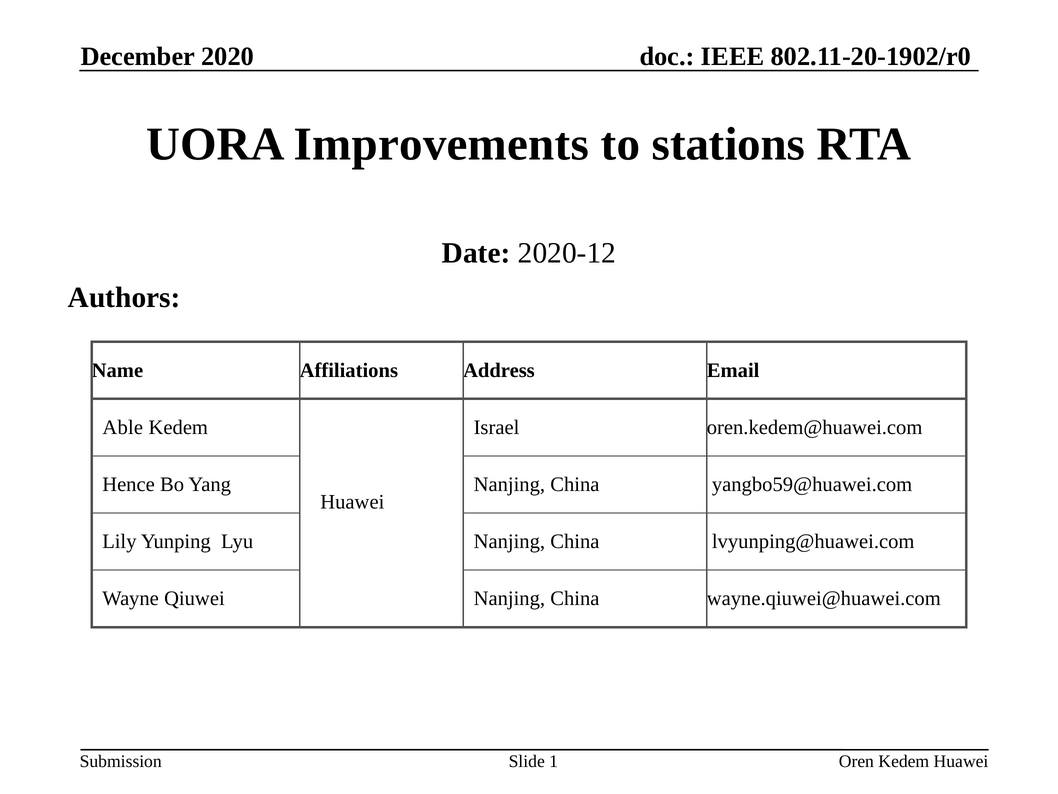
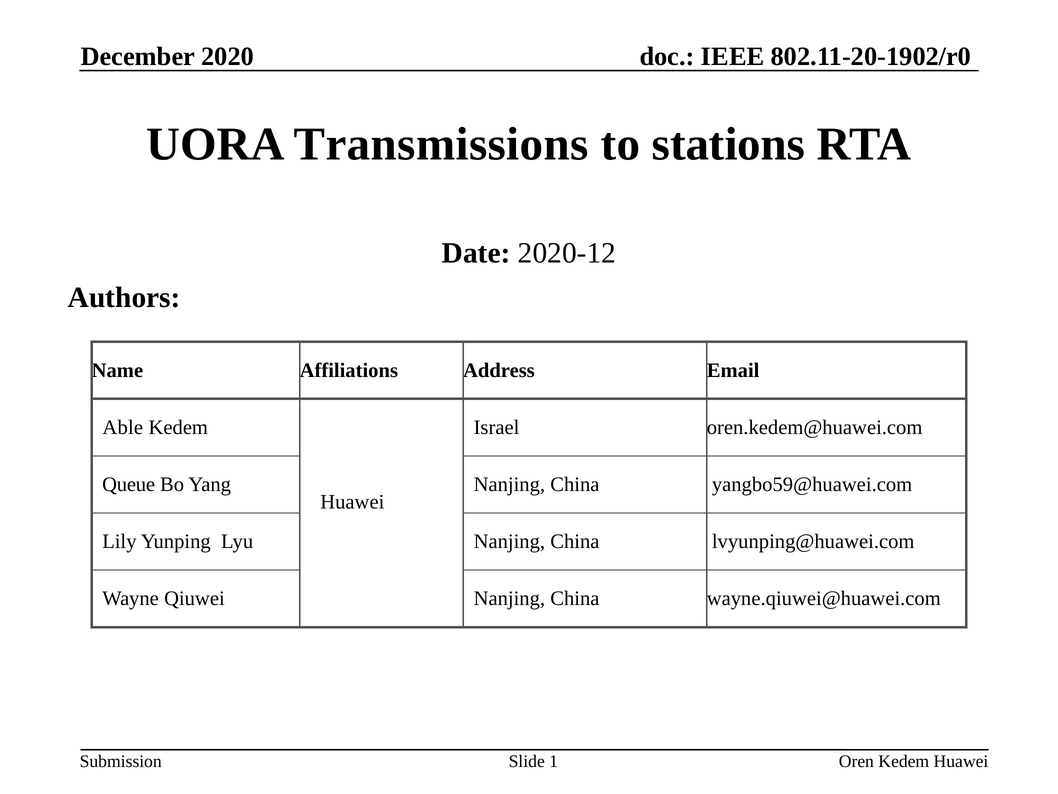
Improvements: Improvements -> Transmissions (441, 144)
Hence: Hence -> Queue (129, 484)
